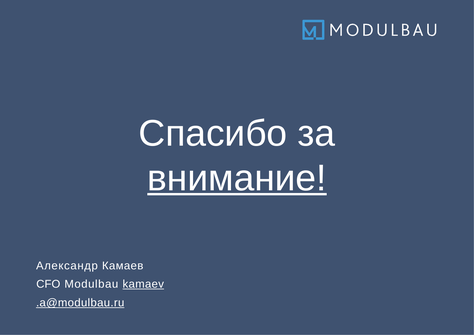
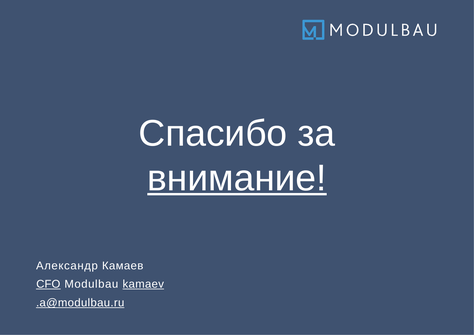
CFO underline: none -> present (48, 284)
